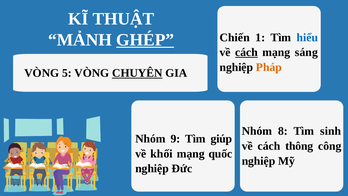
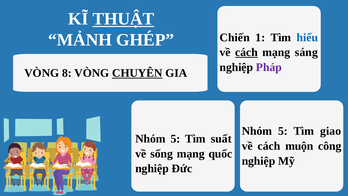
THUẬT underline: none -> present (123, 19)
GHÉP underline: present -> none (145, 40)
Pháp colour: orange -> purple (269, 67)
5: 5 -> 8 (67, 73)
8: 8 -> 5 (283, 131)
sinh: sinh -> giao (331, 131)
9: 9 -> 5 (175, 139)
giúp: giúp -> suất (221, 139)
thông: thông -> muộn (299, 146)
khối: khối -> sống (162, 153)
